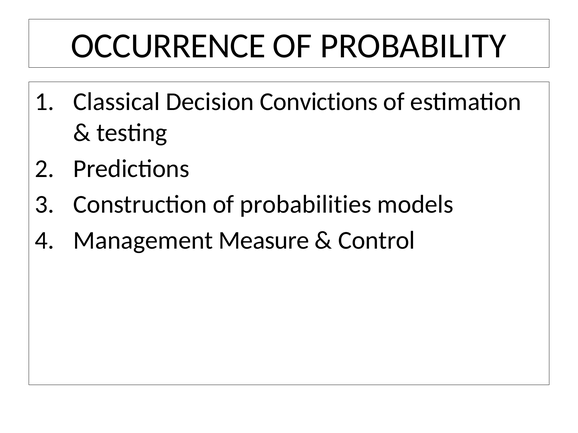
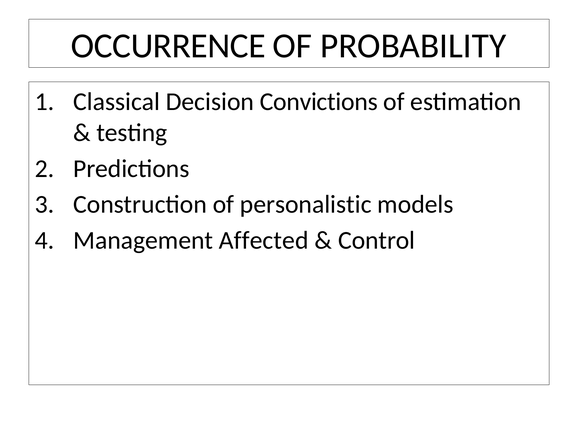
probabilities: probabilities -> personalistic (306, 205)
Measure: Measure -> Affected (264, 241)
